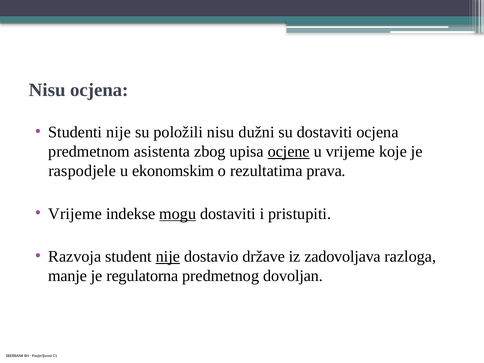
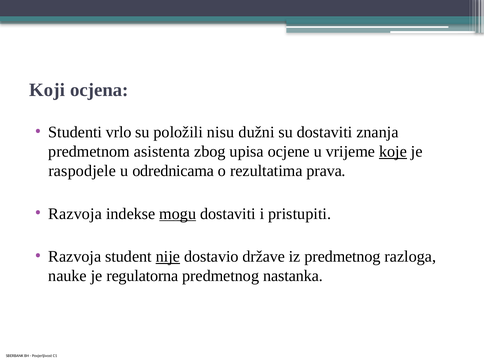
Nisu: Nisu -> Koji (47, 90)
Studenti nije: nije -> vrlo (119, 132)
dostaviti ocjena: ocjena -> znanja (377, 132)
ocjene underline: present -> none (289, 152)
koje underline: none -> present (393, 152)
ekonomskim: ekonomskim -> odrednicama (173, 171)
Vrijeme: Vrijeme -> Razvoja (75, 214)
iz zadovoljava: zadovoljava -> predmetnog (343, 256)
manje: manje -> nauke (68, 276)
dovoljan: dovoljan -> nastanka (293, 276)
